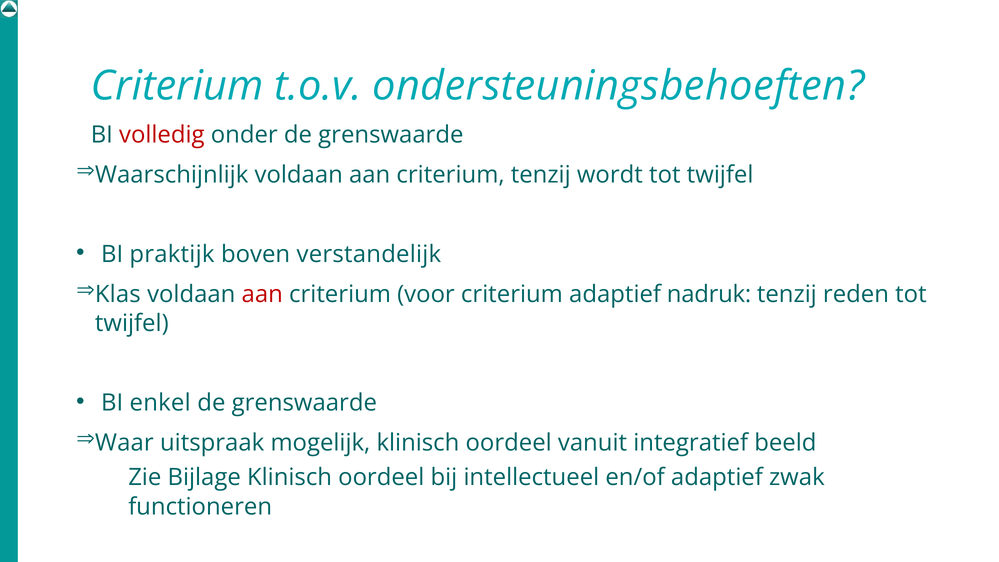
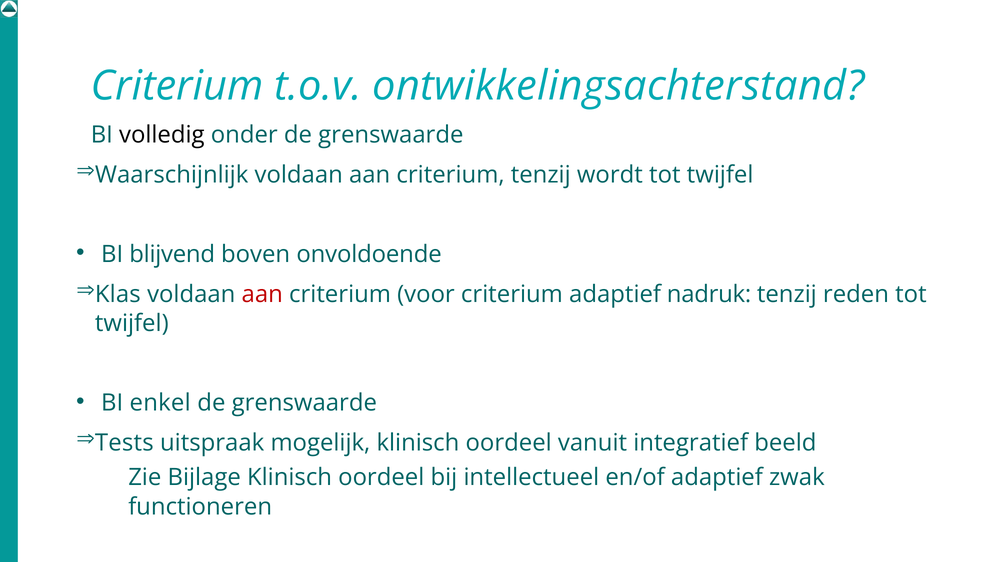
ondersteuningsbehoeften: ondersteuningsbehoeften -> ontwikkelingsachterstand (618, 86)
volledig colour: red -> black (162, 135)
praktijk: praktijk -> blijvend (172, 254)
verstandelijk: verstandelijk -> onvoldoende (369, 254)
Waar: Waar -> Tests (124, 443)
